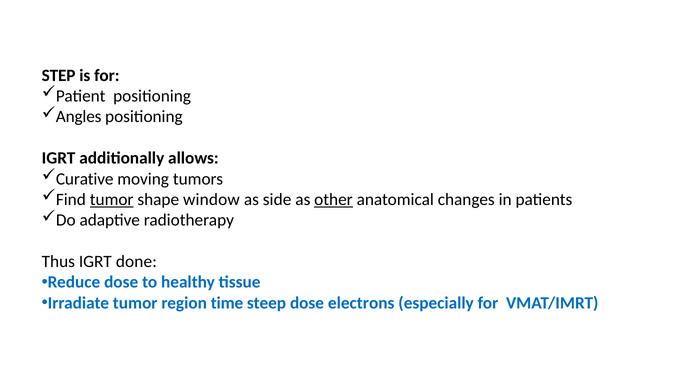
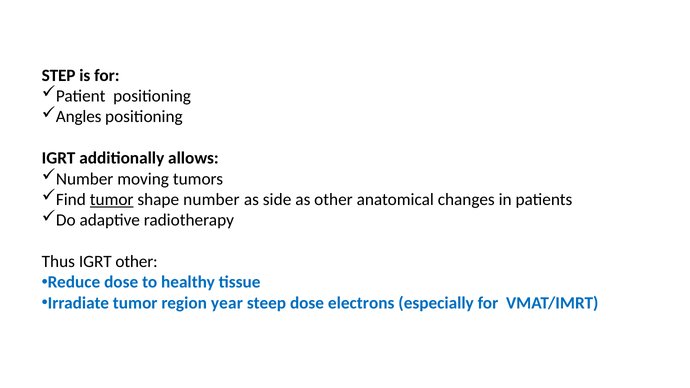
Curative: Curative -> Number (85, 179)
shape window: window -> number (211, 200)
other underline: present -> none (333, 200)
IGRT done: done -> other (137, 262)
time: time -> year (227, 303)
